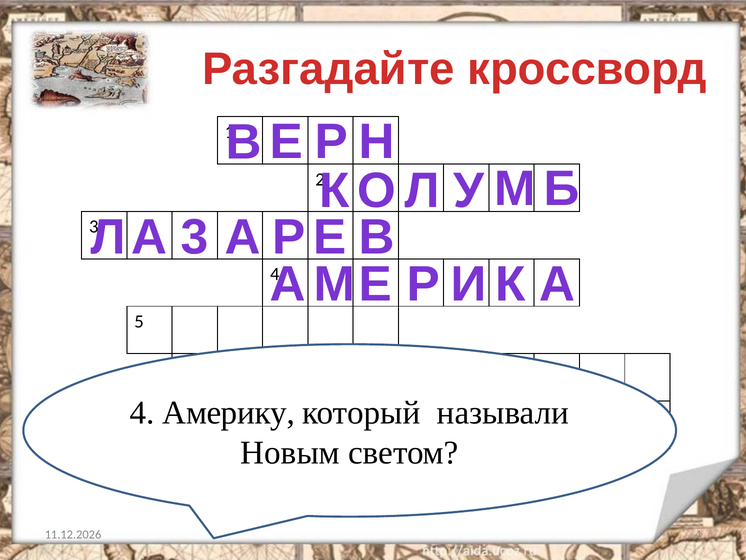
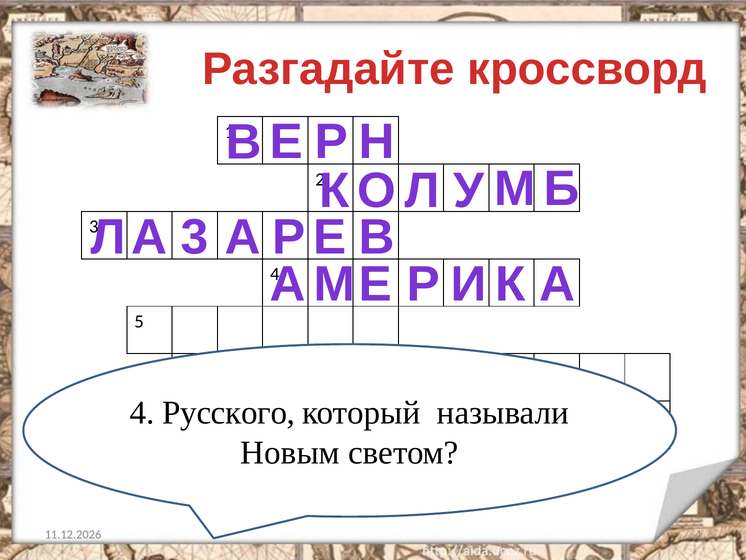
Америку: Америку -> Русского (229, 412)
